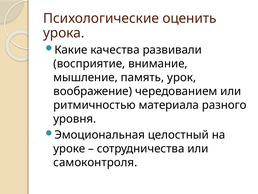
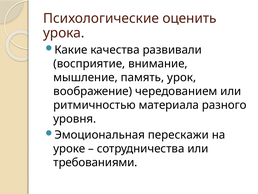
целостный: целостный -> перескажи (178, 135)
самоконтроля: самоконтроля -> требованиями (95, 162)
